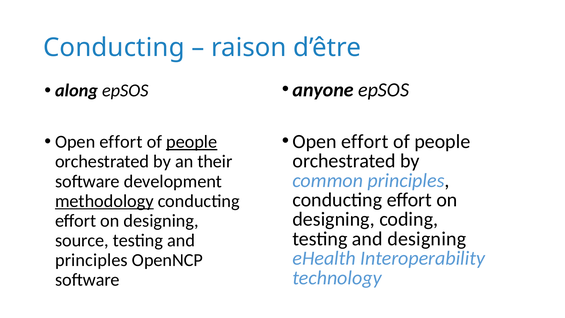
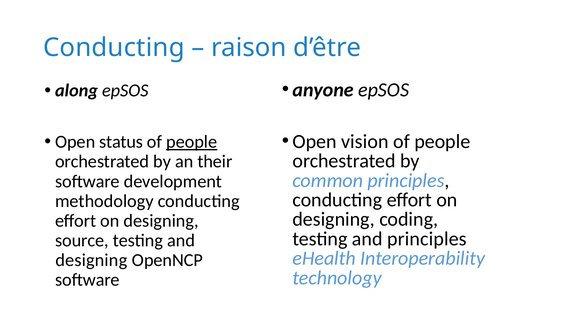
effort: effort -> vision (365, 141)
effort: effort -> status (121, 142)
methodology underline: present -> none (104, 201)
and designing: designing -> principles (427, 239)
principles: principles -> designing (91, 260)
